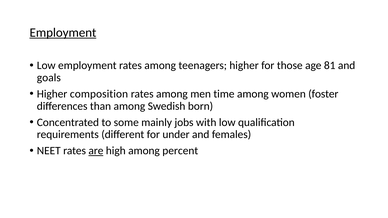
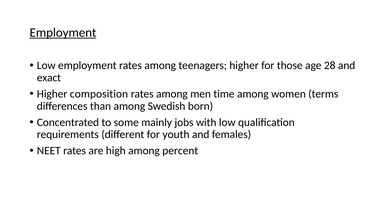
81: 81 -> 28 (330, 66)
goals: goals -> exact (49, 78)
foster: foster -> terms (323, 94)
under: under -> youth (176, 135)
are underline: present -> none (96, 151)
